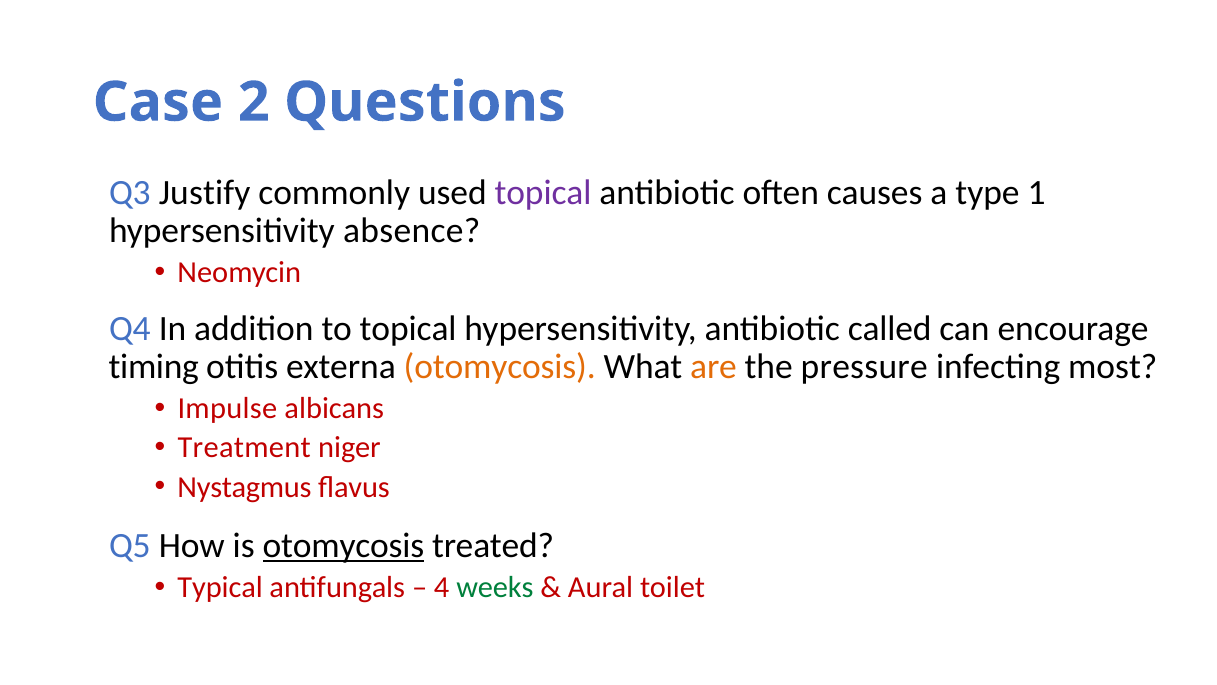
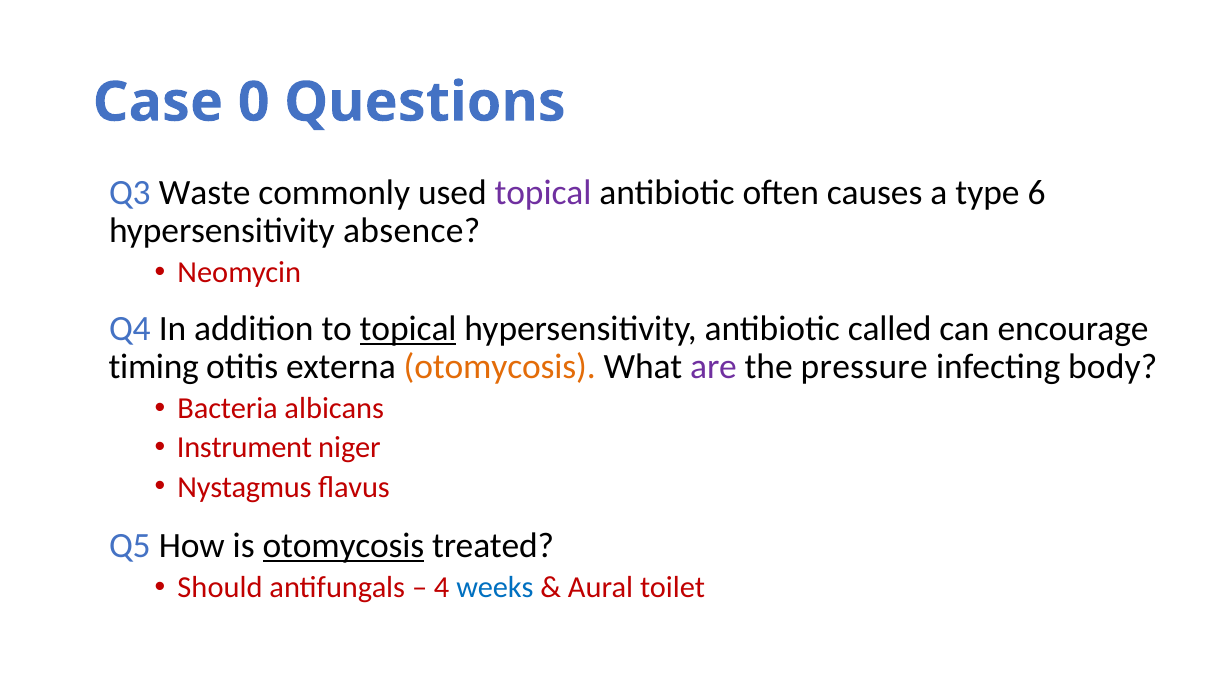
2: 2 -> 0 (254, 102)
Justify: Justify -> Waste (205, 192)
1: 1 -> 6 (1037, 192)
topical underline: none -> present (408, 328)
are colour: orange -> purple (714, 366)
most: most -> body (1113, 366)
Impulse: Impulse -> Bacteria (228, 408)
Treatment: Treatment -> Instrument (245, 448)
Typical: Typical -> Should (220, 587)
weeks colour: green -> blue (495, 587)
